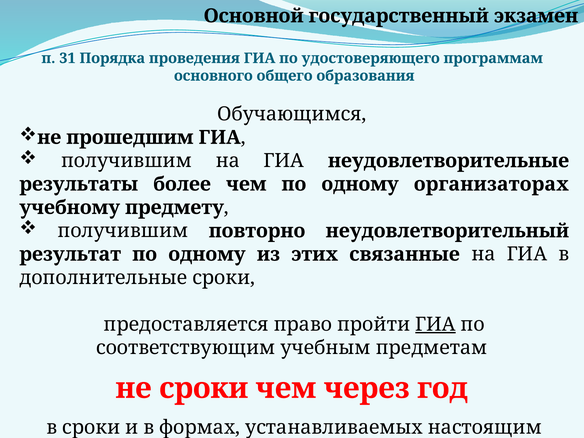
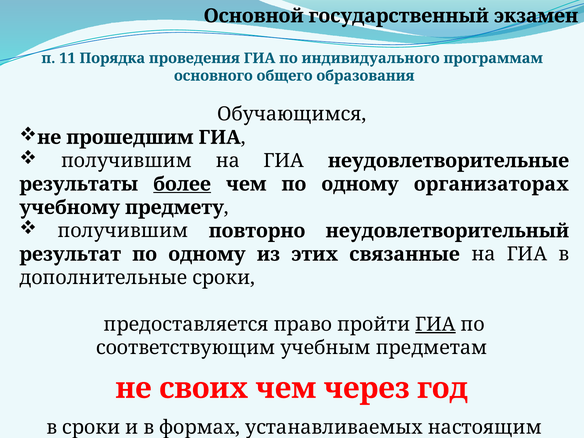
31: 31 -> 11 (67, 58)
удостоверяющего: удостоверяющего -> индивидуального (371, 58)
более underline: none -> present (182, 184)
не сроки: сроки -> своих (204, 388)
